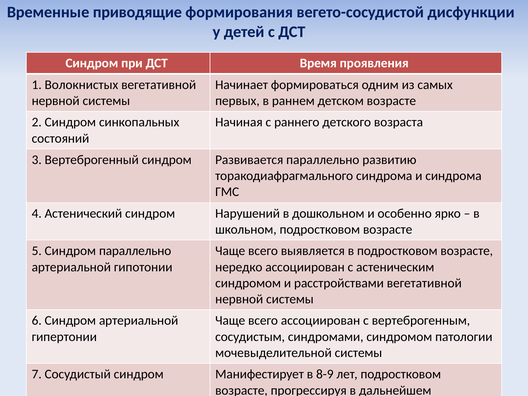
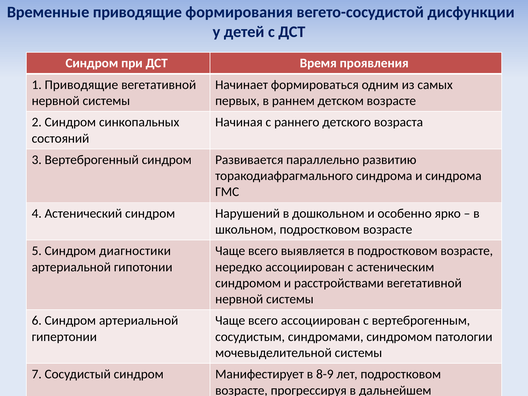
1 Волокнистых: Волокнистых -> Приводящие (81, 85)
Синдром параллельно: параллельно -> диагностики (135, 251)
